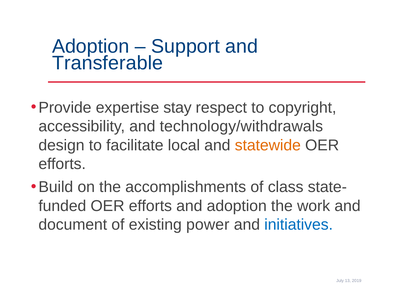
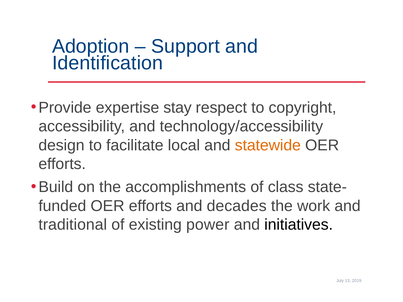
Transferable: Transferable -> Identification (108, 63)
technology/withdrawals: technology/withdrawals -> technology/accessibility (241, 127)
and adoption: adoption -> decades (237, 206)
document: document -> traditional (73, 225)
initiatives colour: blue -> black (299, 225)
